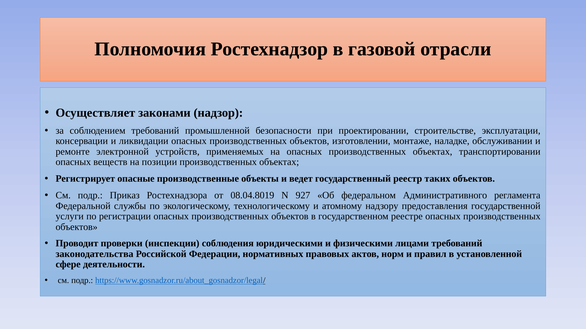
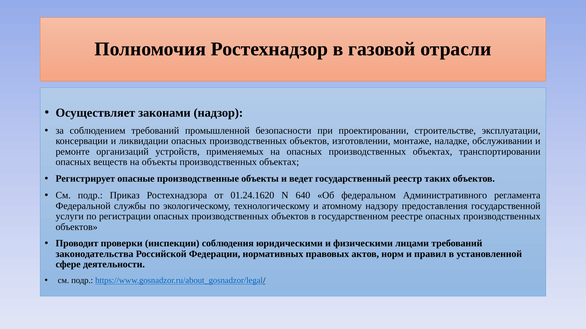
электронной: электронной -> организаций (123, 152)
на позиции: позиции -> объекты (159, 162)
08.04.8019: 08.04.8019 -> 01.24.1620 (252, 196)
927: 927 -> 640 (303, 196)
